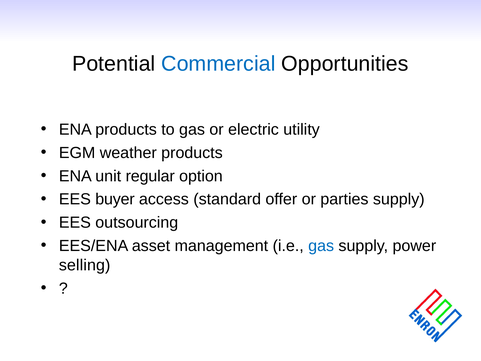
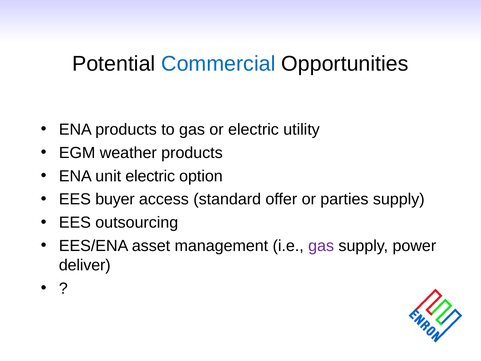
unit regular: regular -> electric (150, 176)
gas colour: blue -> purple (321, 246)
selling: selling -> deliver (85, 265)
